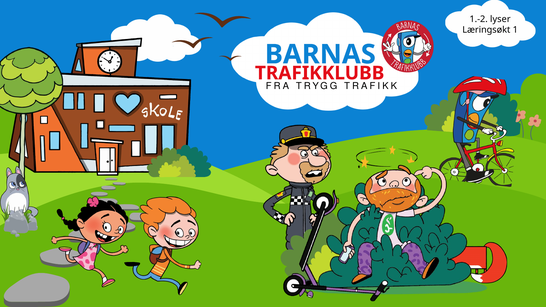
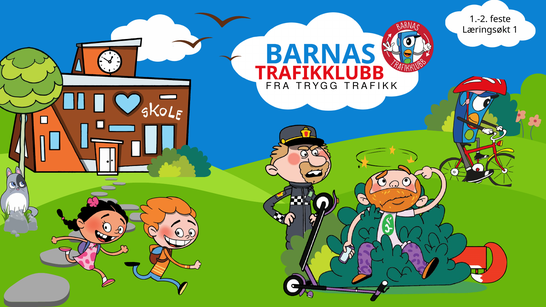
lyser: lyser -> feste (500, 19)
